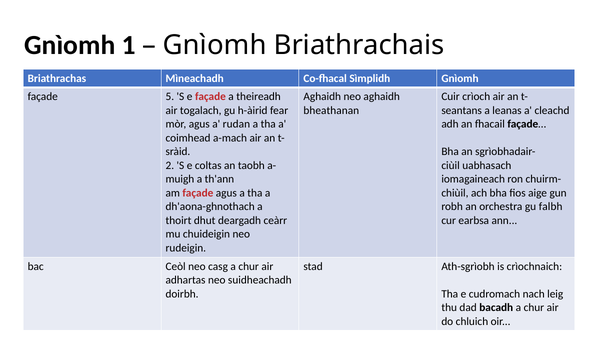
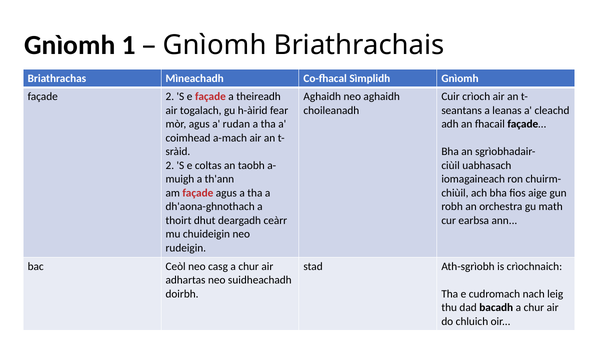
façade 5: 5 -> 2 (170, 97)
bheathanan: bheathanan -> choileanadh (331, 111)
falbh: falbh -> math (551, 207)
